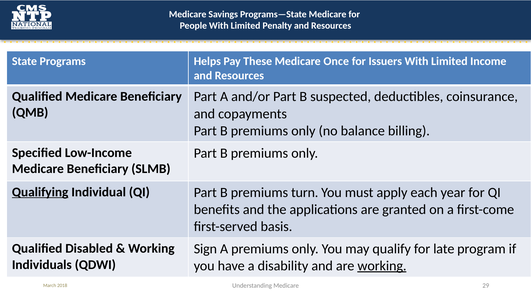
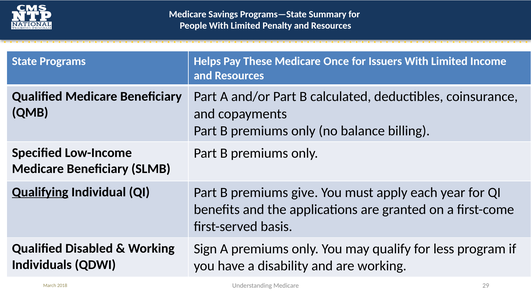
Programs—State Medicare: Medicare -> Summary (328, 14)
suspected: suspected -> calculated (341, 97)
turn: turn -> give (305, 192)
late: late -> less (444, 249)
working underline: present -> none (382, 266)
